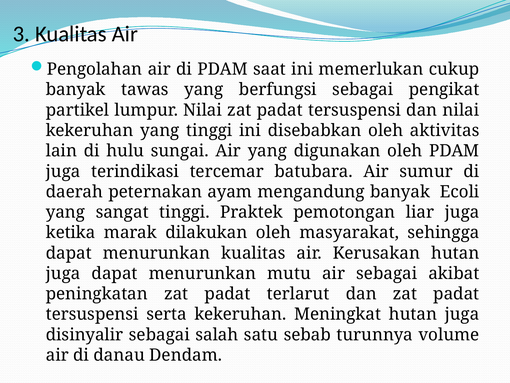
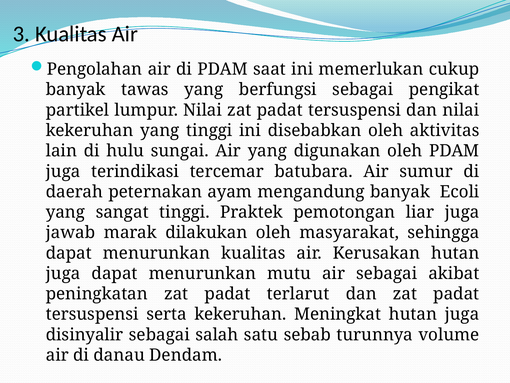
ketika: ketika -> jawab (71, 232)
